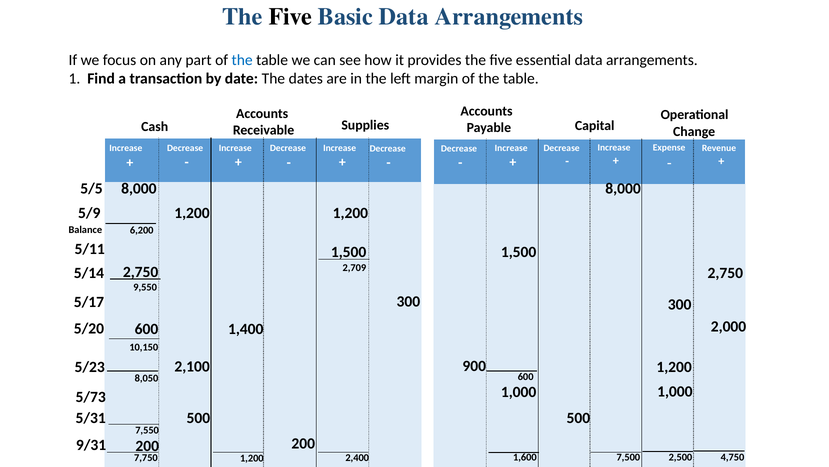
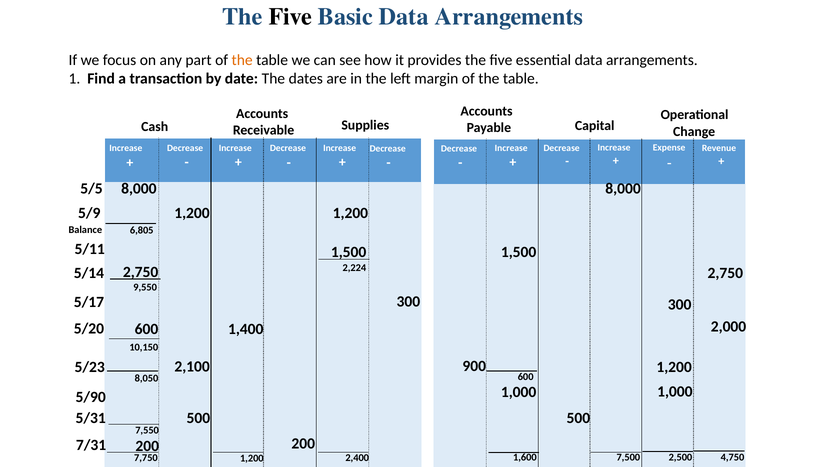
the colour: blue -> orange (242, 60)
6,200: 6,200 -> 6,805 (142, 230)
2,709: 2,709 -> 2,224 (354, 268)
5/73: 5/73 -> 5/90 (91, 396)
9/31: 9/31 -> 7/31 (91, 445)
